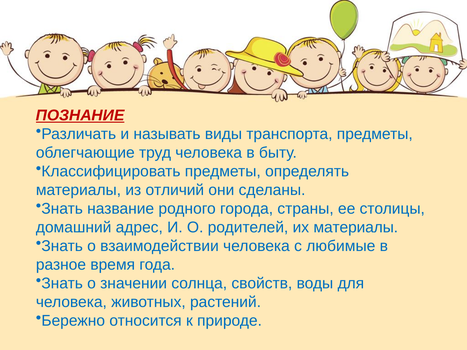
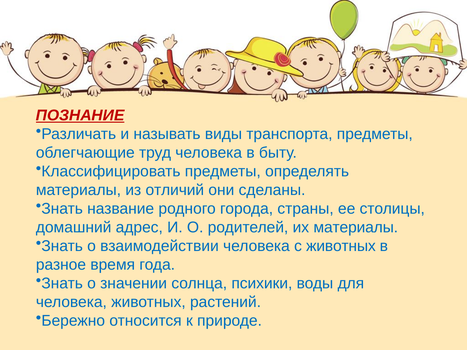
с любимые: любимые -> животных (341, 246)
свойств: свойств -> психики (262, 284)
